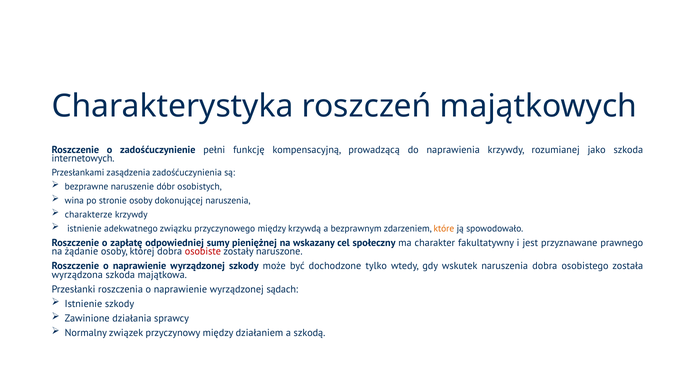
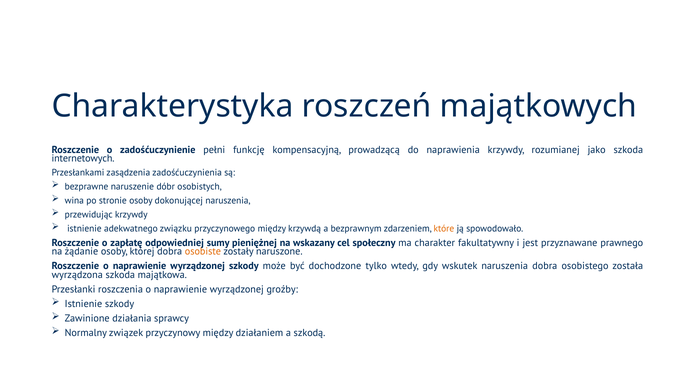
charakterze: charakterze -> przewidując (89, 215)
osobiste colour: red -> orange (203, 251)
sądach: sądach -> groźby (282, 289)
